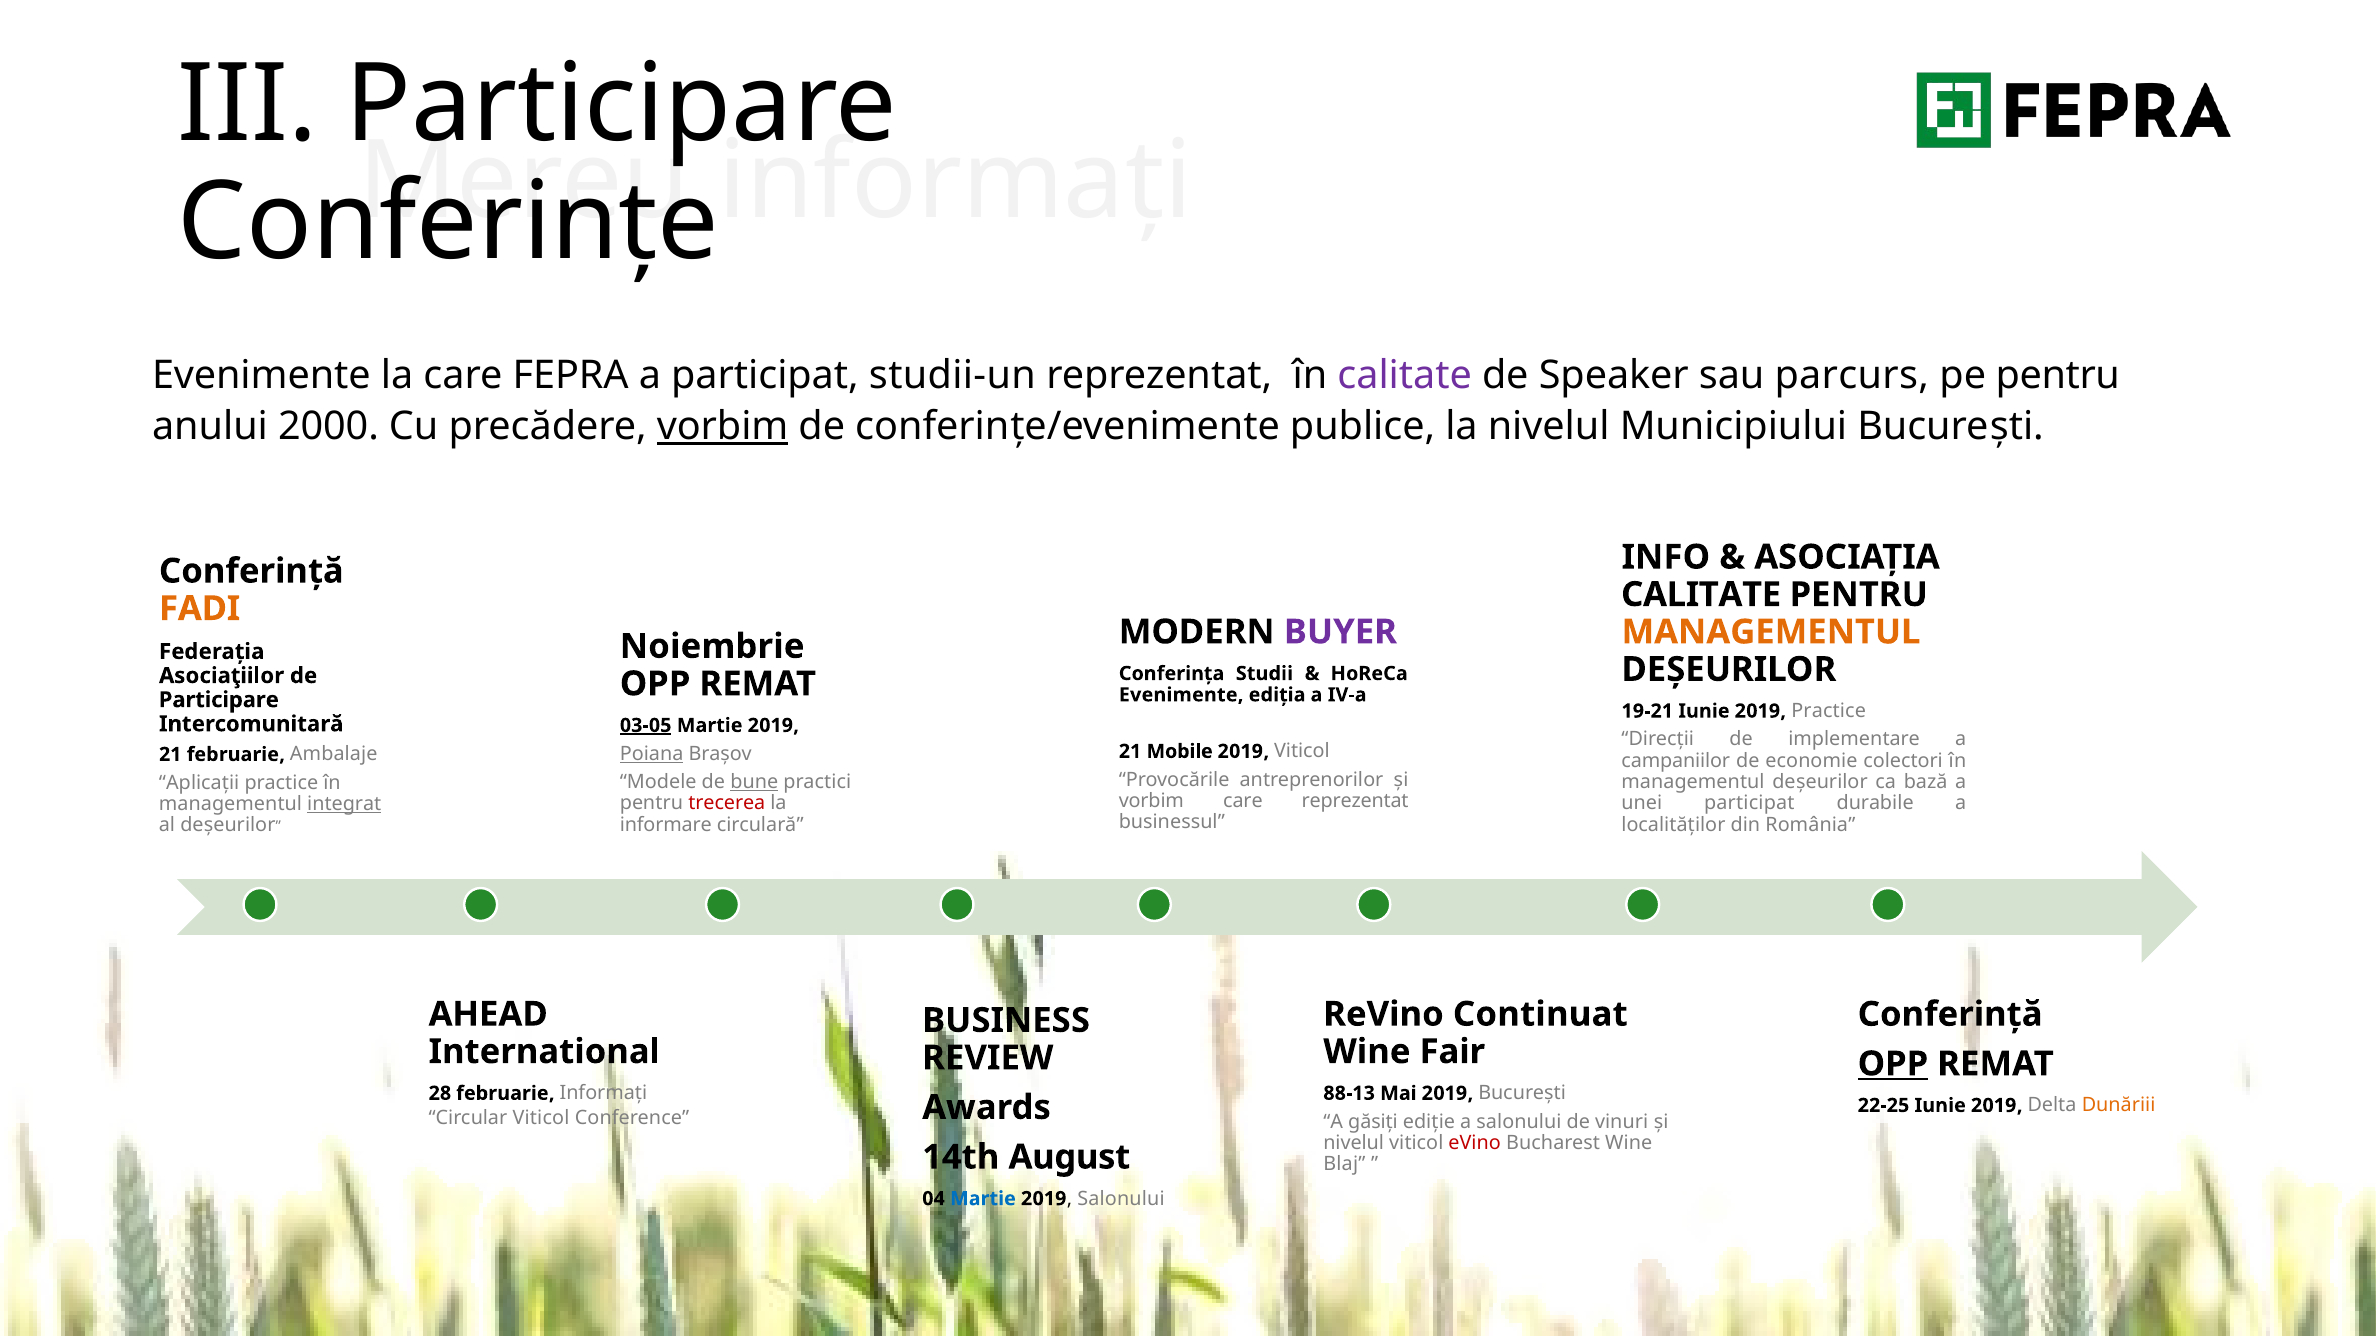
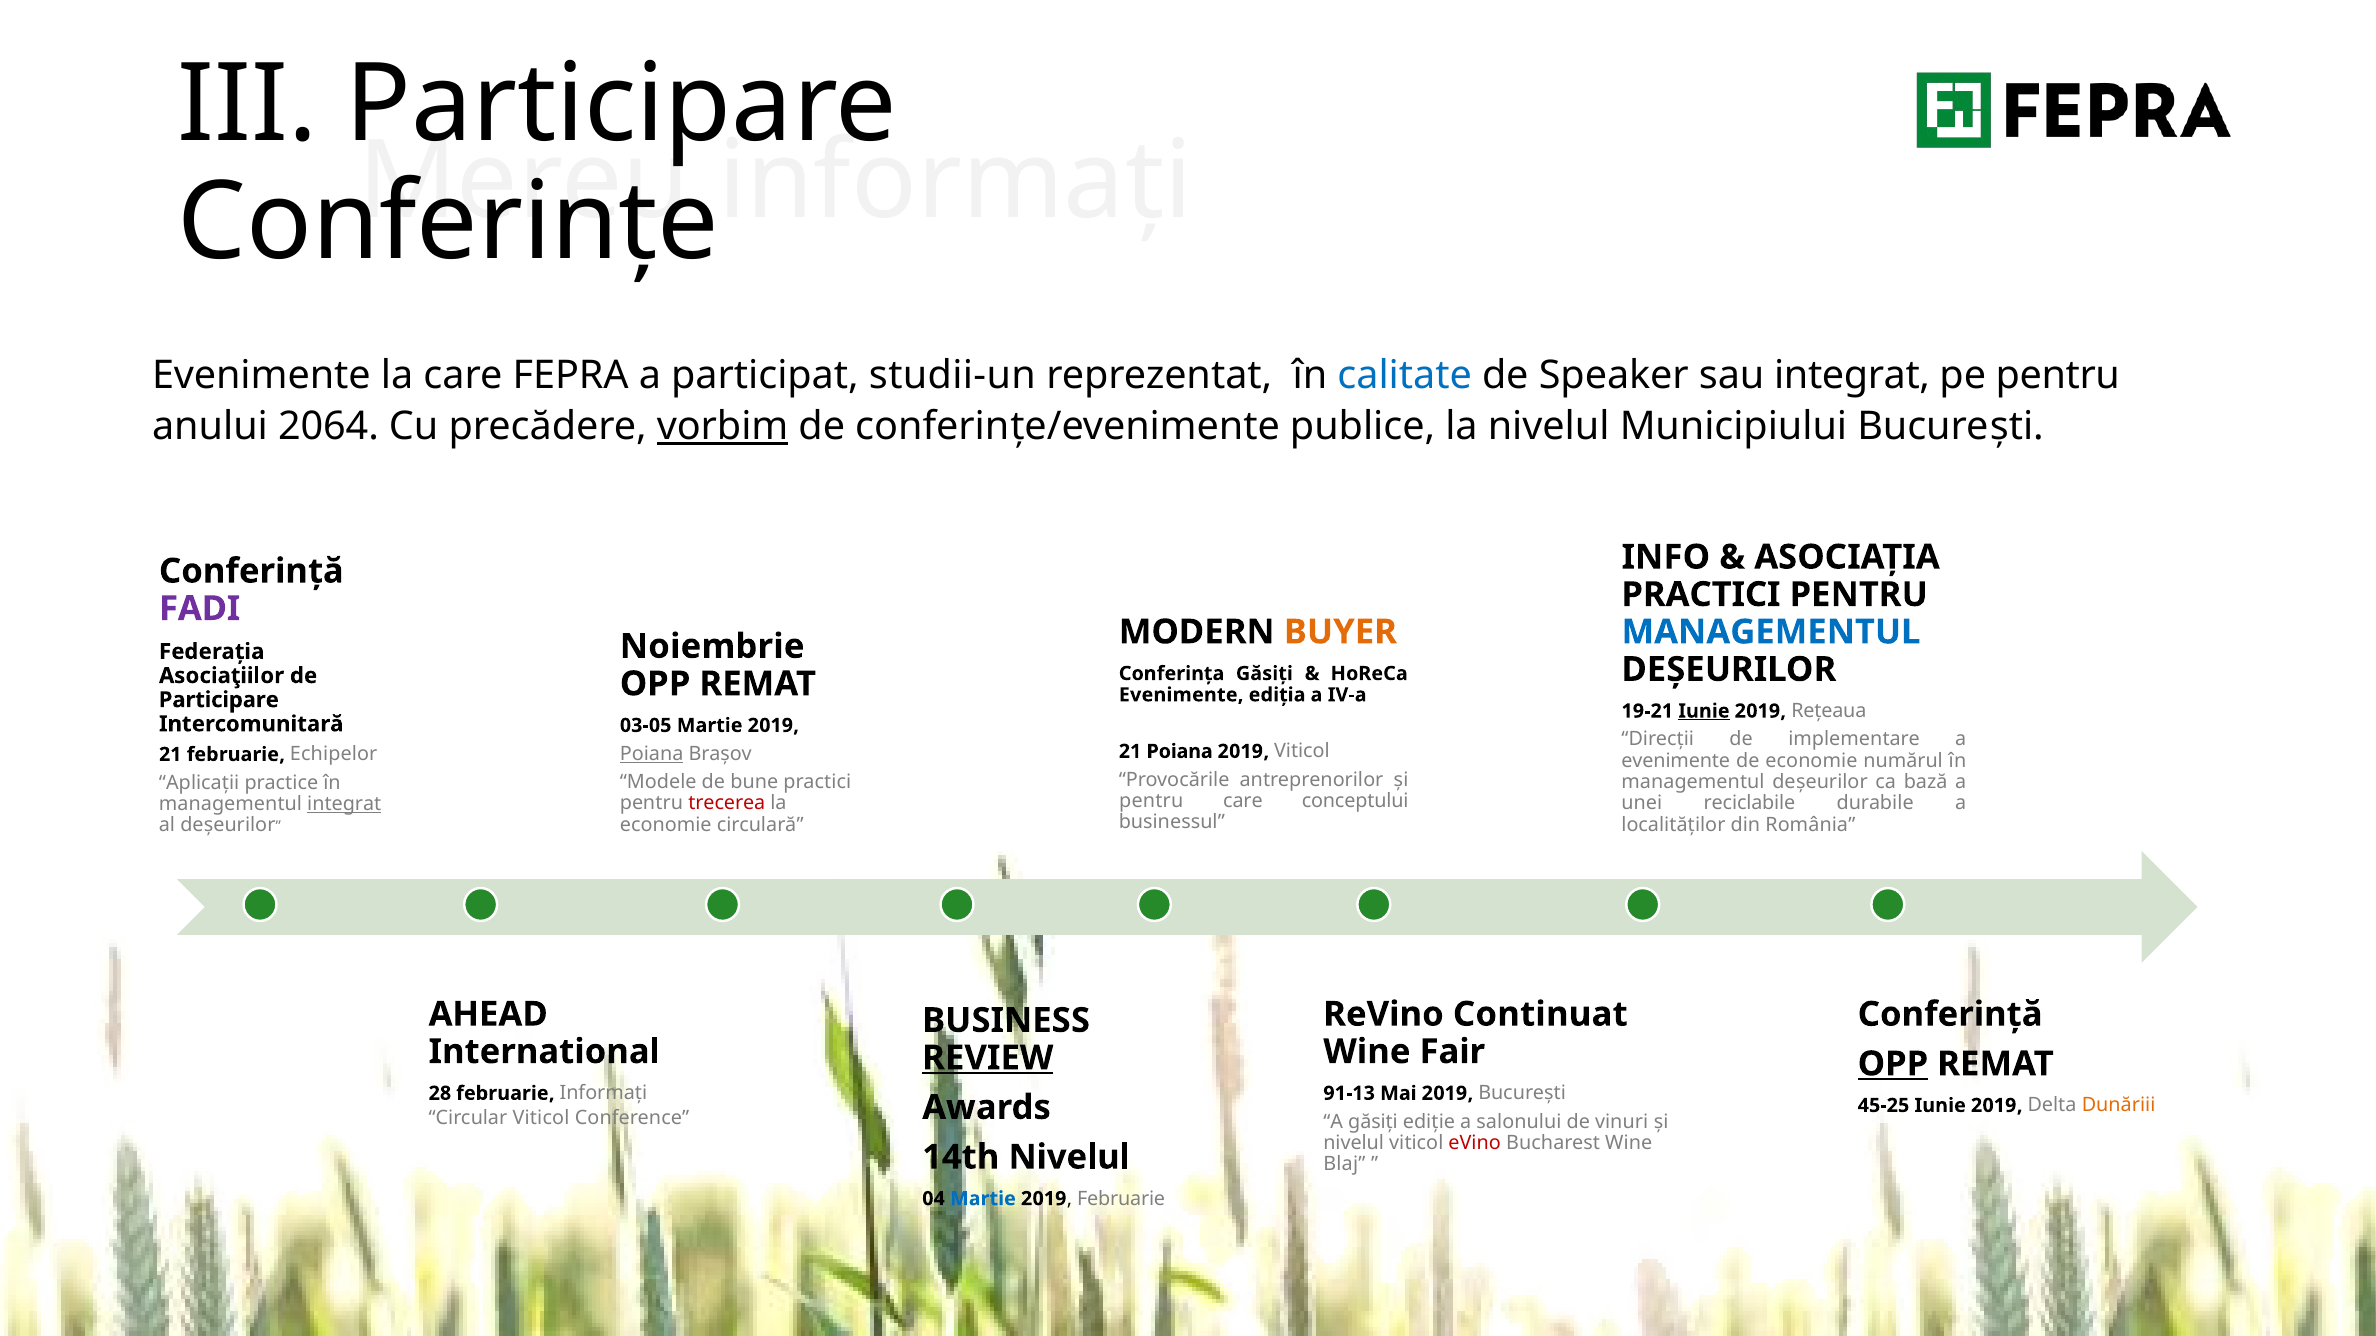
calitate colour: purple -> blue (1405, 376)
sau parcurs: parcurs -> integrat (1852, 376)
2000: 2000 -> 2064 (328, 427)
CALITATE: CALITATE -> PRACTICI (1701, 595)
FADI colour: orange -> purple (200, 609)
BUYER colour: purple -> orange (1340, 632)
MANAGEMENTUL colour: orange -> blue (1771, 632)
Studii: Studii -> Găsiţi (1264, 674)
Iunie underline: none -> present (1704, 711)
2019 Practice: Practice -> Reţeaua (1829, 711)
03-05 underline: present -> none (646, 726)
21 Mobile: Mobile -> Poiana (1180, 752)
Ambalaje: Ambalaje -> Echipelor (334, 755)
campaniilor: campaniilor -> evenimente (1676, 761)
colectori: colectori -> numărul (1903, 761)
bune underline: present -> none (754, 782)
vorbim: vorbim -> pentru (1151, 801)
care reprezentat: reprezentat -> conceptului (1355, 801)
unei participat: participat -> reciclabile (1750, 804)
informare: informare -> economie (666, 825)
REVIEW underline: none -> present (988, 1058)
88-13: 88-13 -> 91-13 (1349, 1094)
22-25: 22-25 -> 45-25 (1884, 1106)
14th August: August -> Nivelul (1069, 1158)
2019 Salonului: Salonului -> Februarie (1121, 1199)
